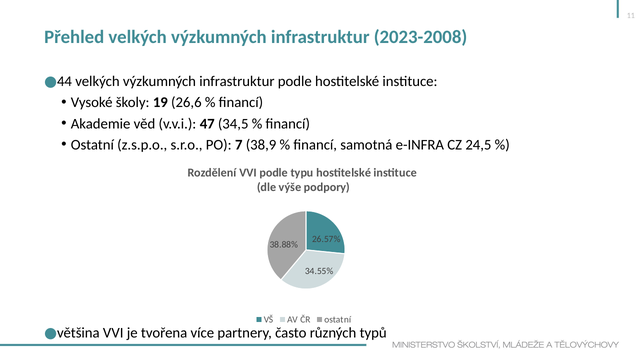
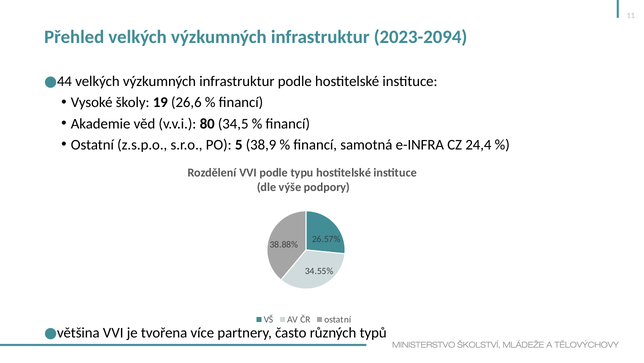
2023-2008: 2023-2008 -> 2023-2094 (420, 37)
47: 47 -> 80 (207, 123)
7: 7 -> 5 (239, 144)
24,5: 24,5 -> 24,4 (478, 144)
